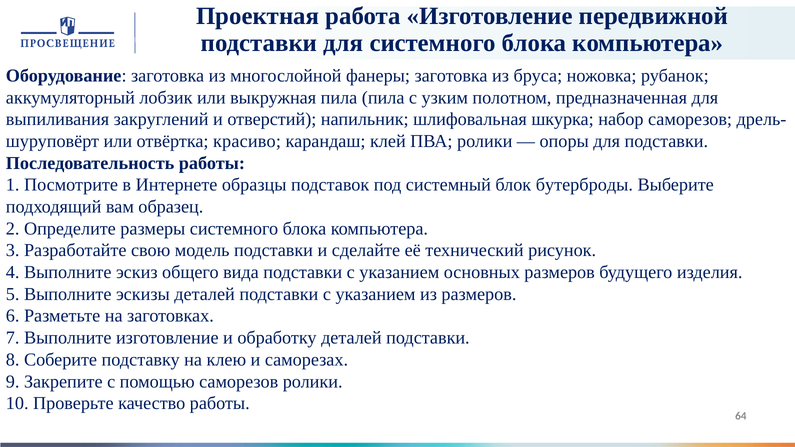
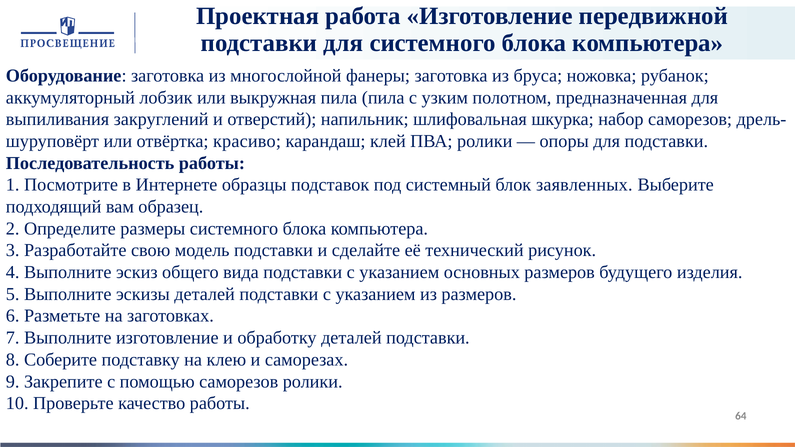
бутерброды: бутерброды -> заявленных (584, 185)
